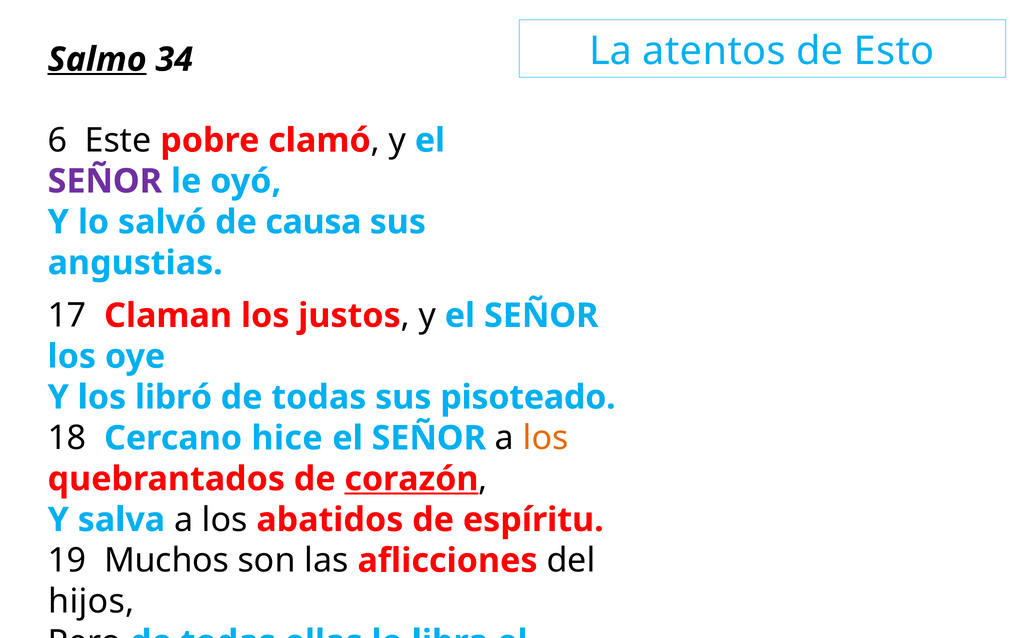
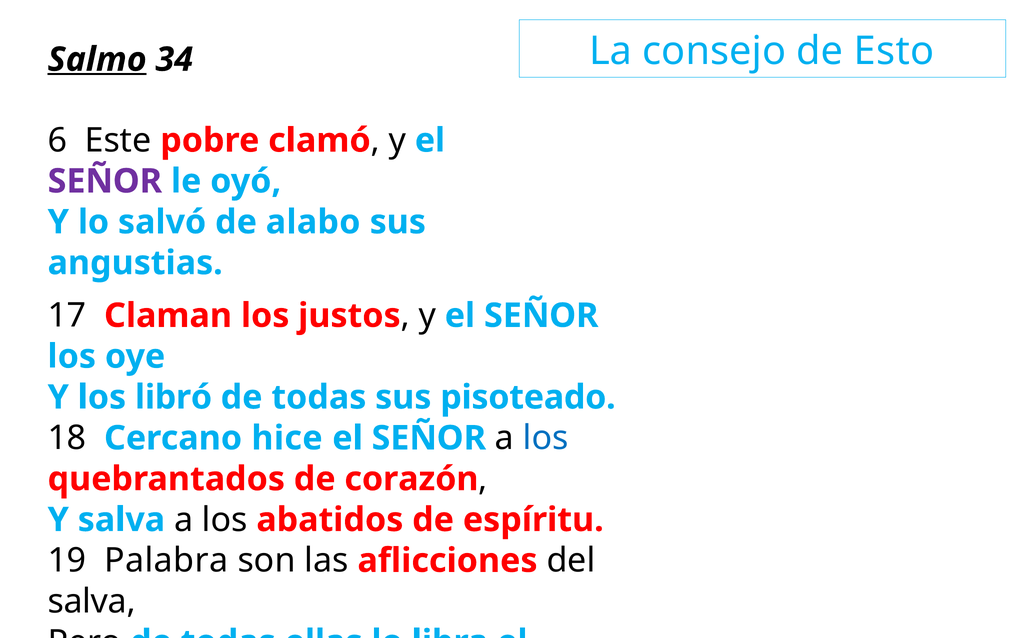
atentos: atentos -> consejo (714, 51)
causa: causa -> alabo (313, 222)
los colour: orange -> blue (546, 438)
corazón underline: present -> none (411, 479)
Muchos: Muchos -> Palabra (166, 561)
hijos: hijos -> salva (92, 602)
